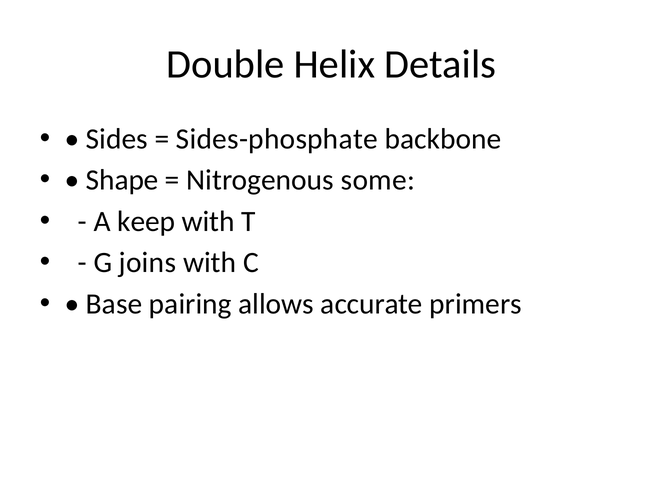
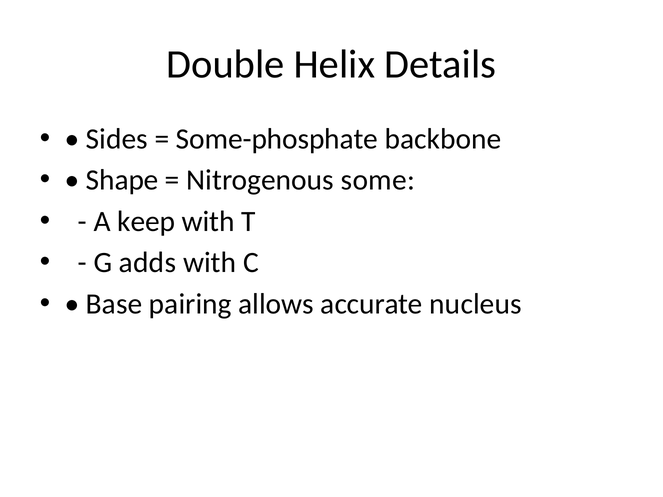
Sides-phosphate: Sides-phosphate -> Some-phosphate (277, 139)
joins: joins -> adds (147, 263)
primers: primers -> nucleus (476, 304)
